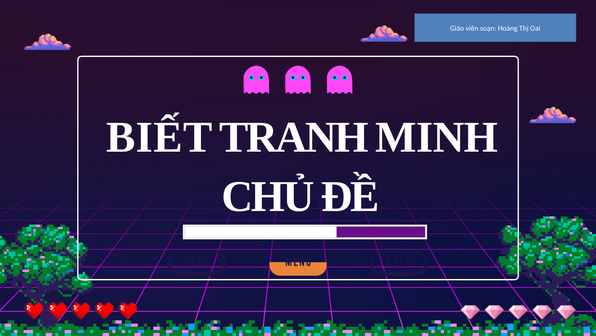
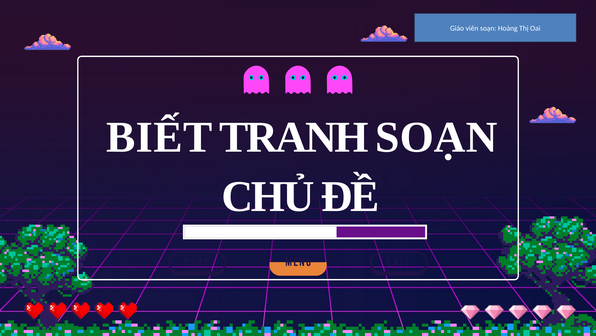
TRANH MINH: MINH -> SOẠN (436, 137)
